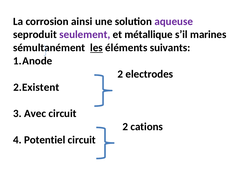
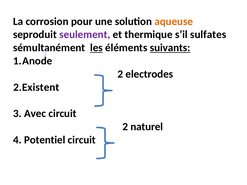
ainsi: ainsi -> pour (82, 21)
aqueuse colour: purple -> orange (174, 21)
métallique: métallique -> thermique (149, 35)
marines: marines -> sulfates (208, 35)
suivants underline: none -> present (170, 48)
cations: cations -> naturel (147, 127)
